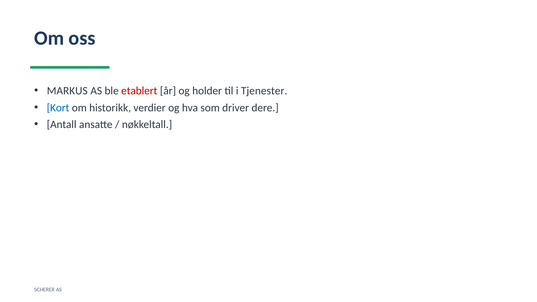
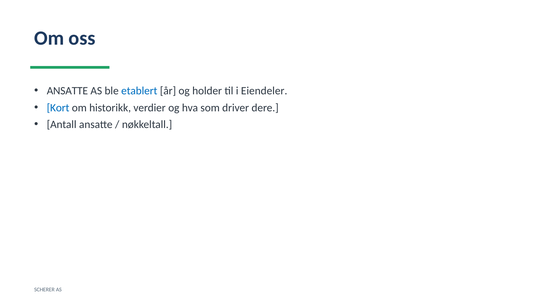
MARKUS: MARKUS -> ANSATTE (67, 91)
etablert colour: red -> blue (139, 91)
Tjenester: Tjenester -> Eiendeler (264, 91)
